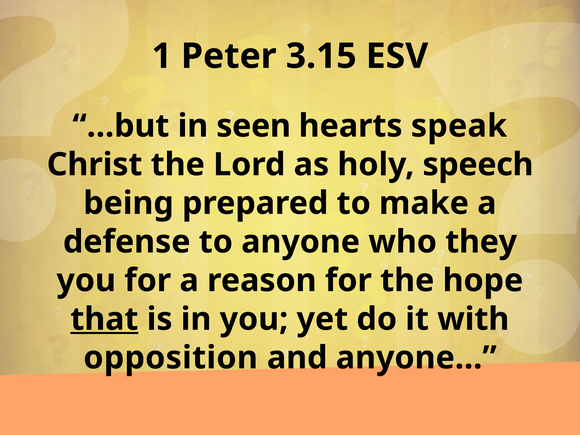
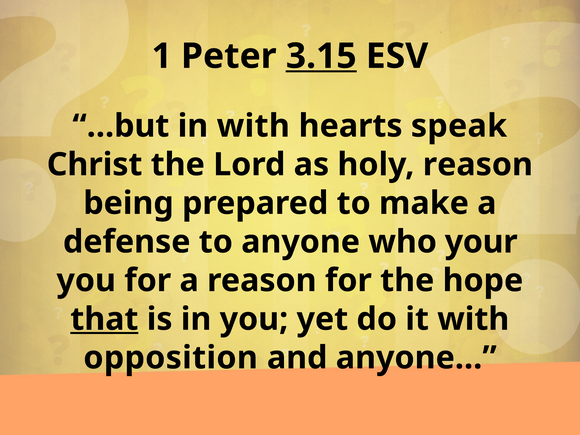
3.15 underline: none -> present (321, 56)
in seen: seen -> with (253, 126)
holy speech: speech -> reason (478, 165)
they: they -> your (481, 242)
